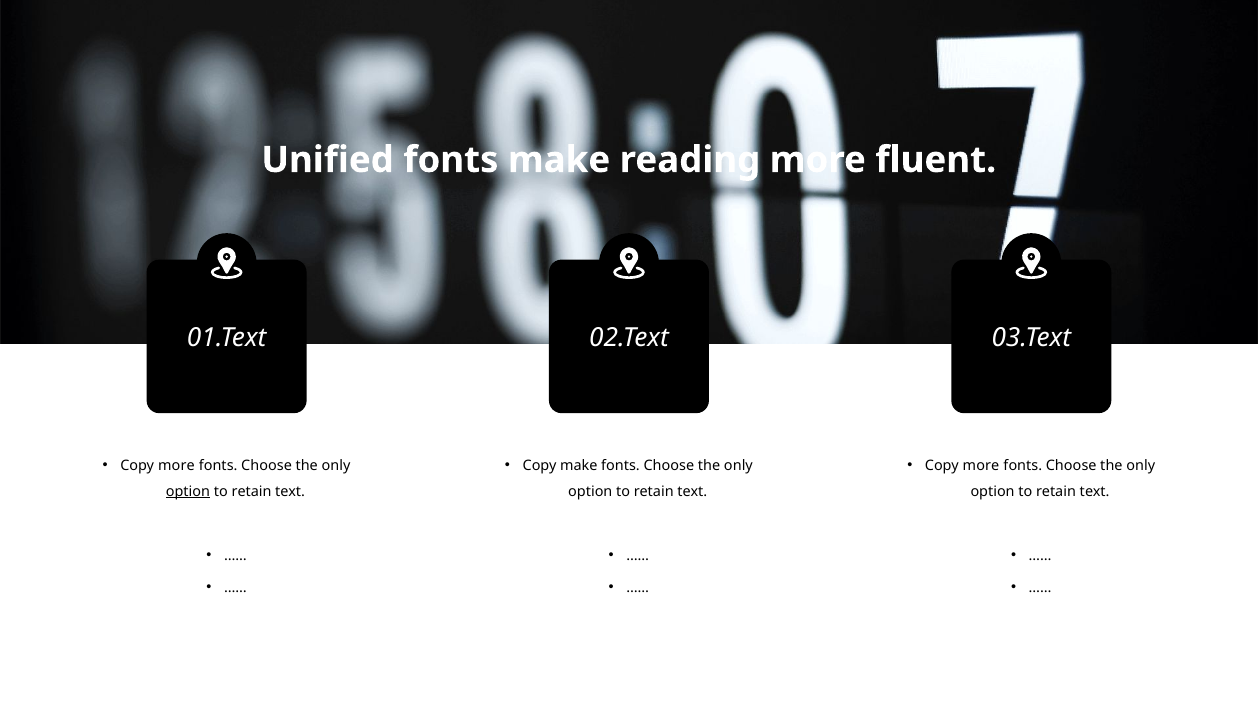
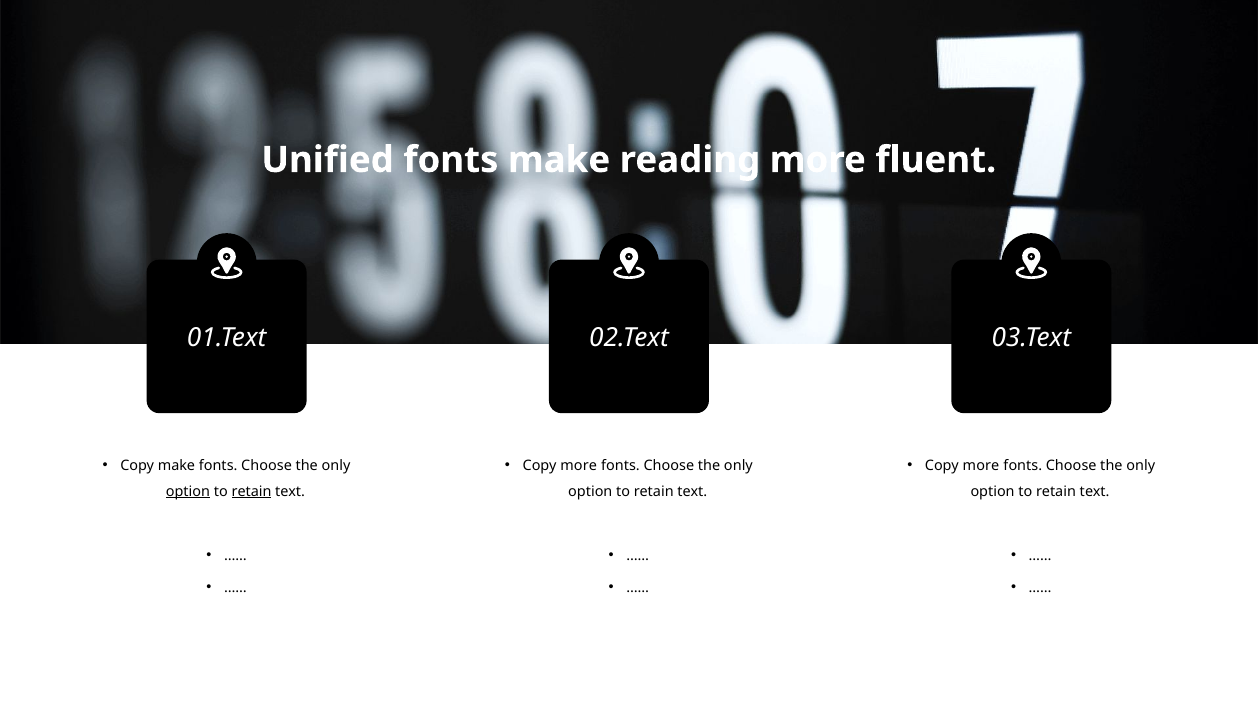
more: more -> make (176, 465)
make: make -> more (579, 465)
retain underline: none -> present (252, 491)
